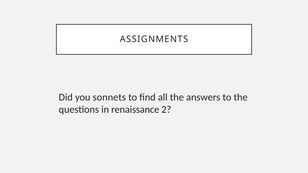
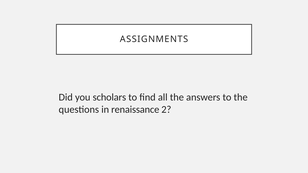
sonnets: sonnets -> scholars (109, 97)
